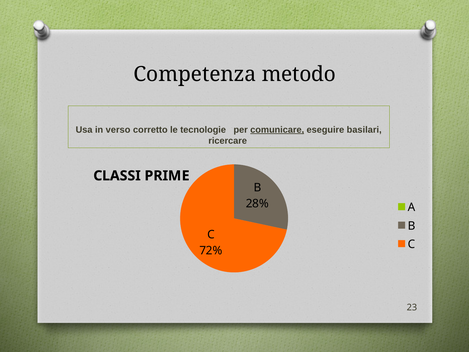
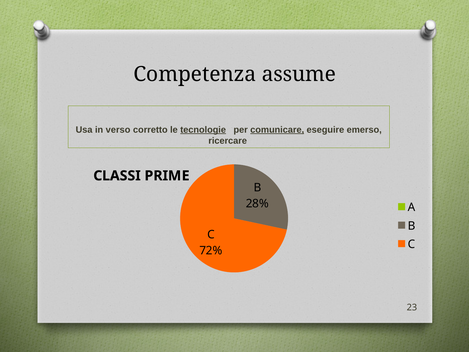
metodo: metodo -> assume (299, 74)
tecnologie underline: none -> present (203, 130)
basilari: basilari -> emerso (364, 130)
